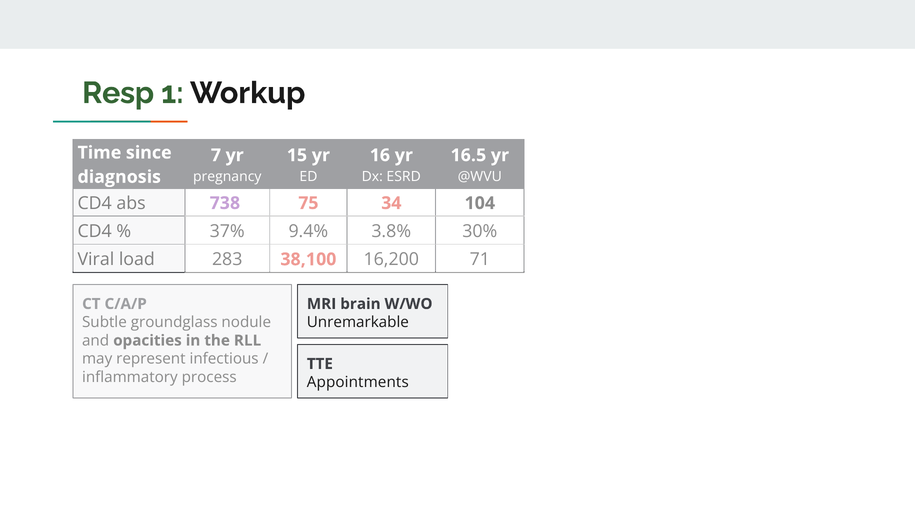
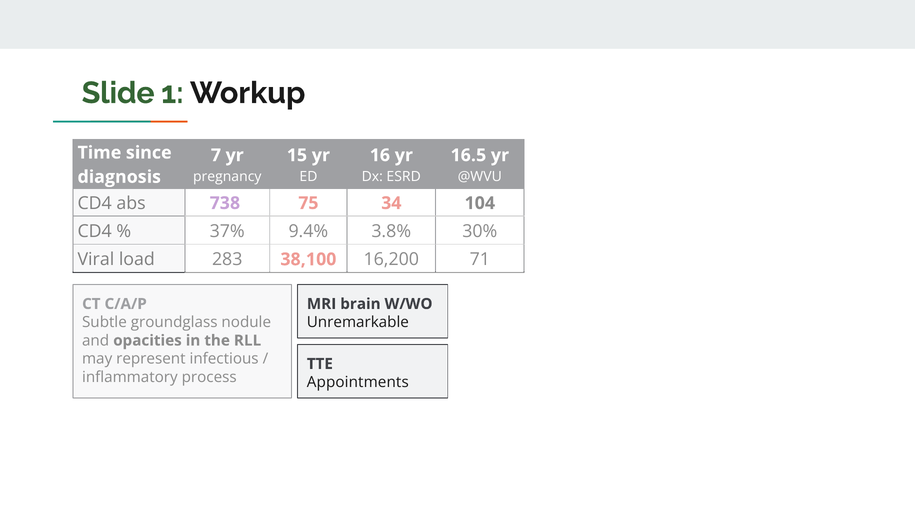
Resp: Resp -> Slide (118, 93)
